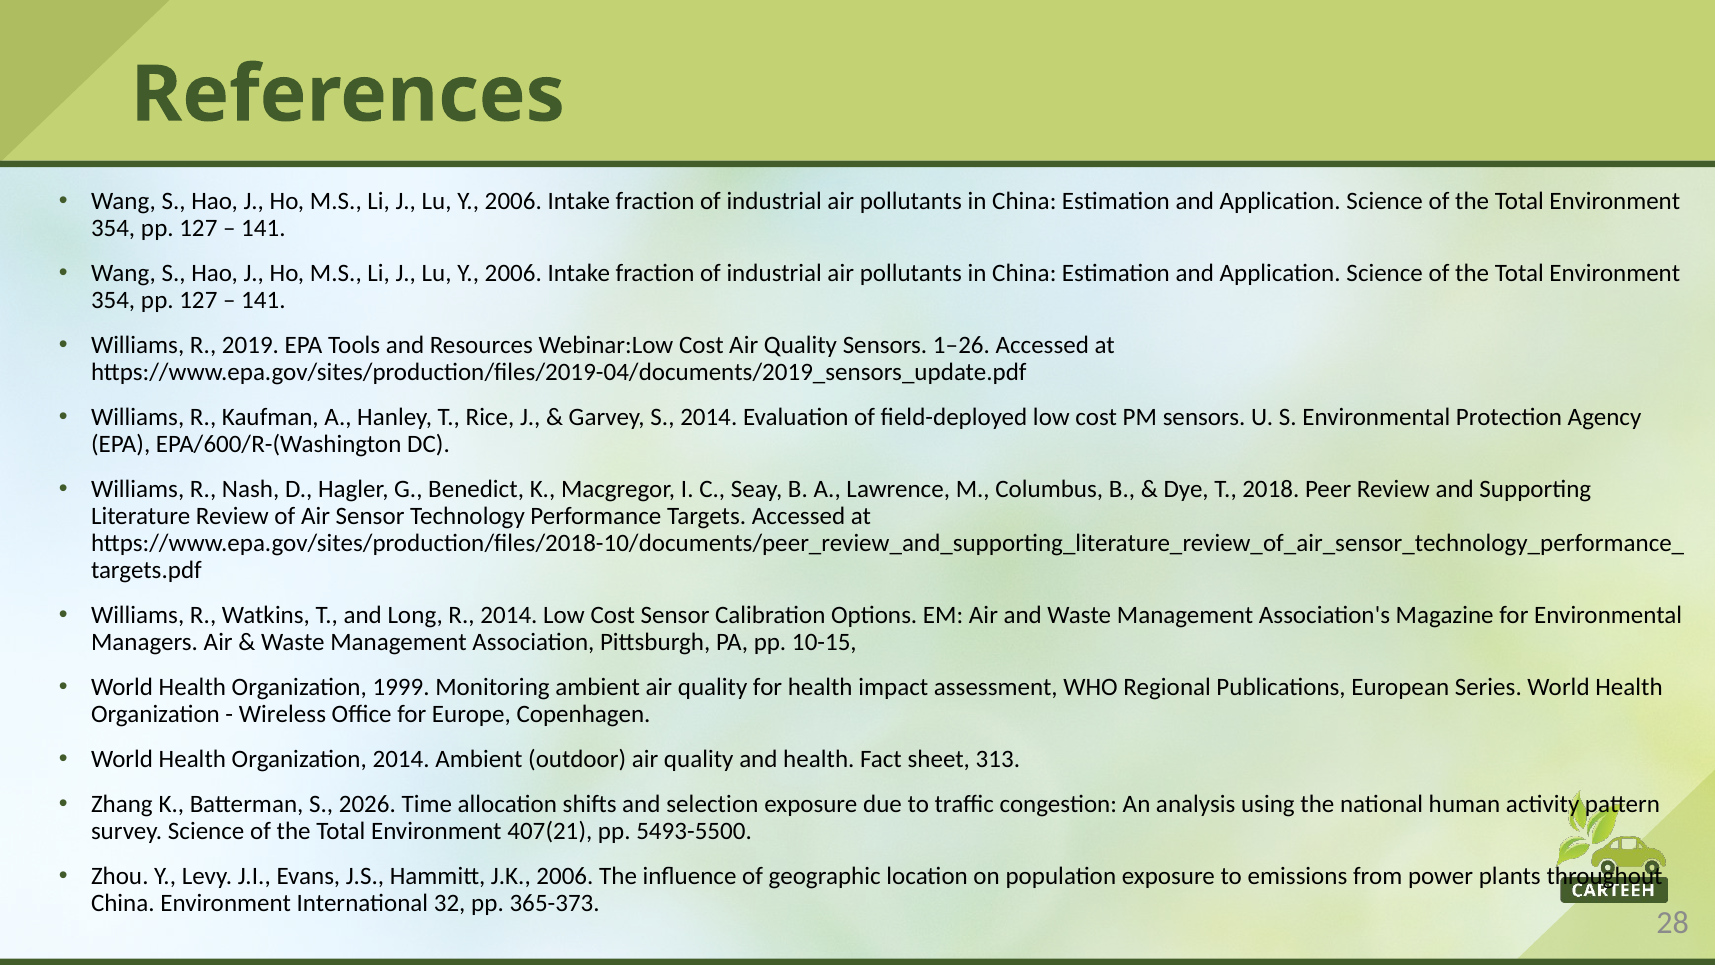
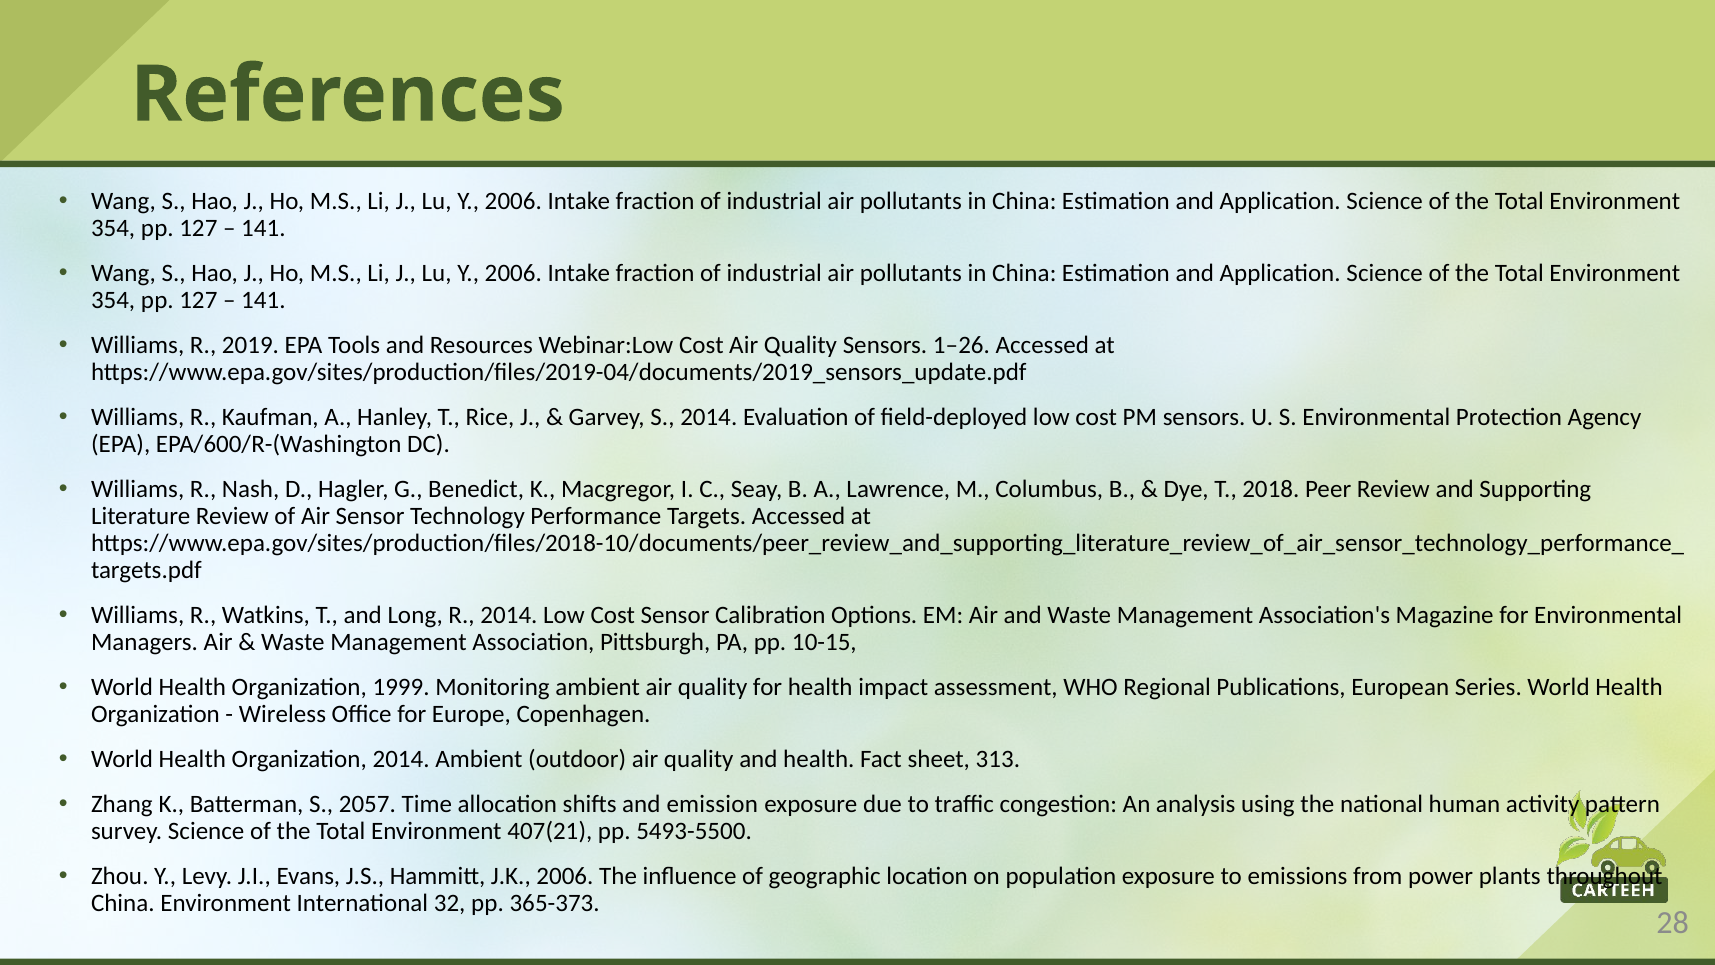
2026: 2026 -> 2057 (367, 804)
selection: selection -> emission (712, 804)
